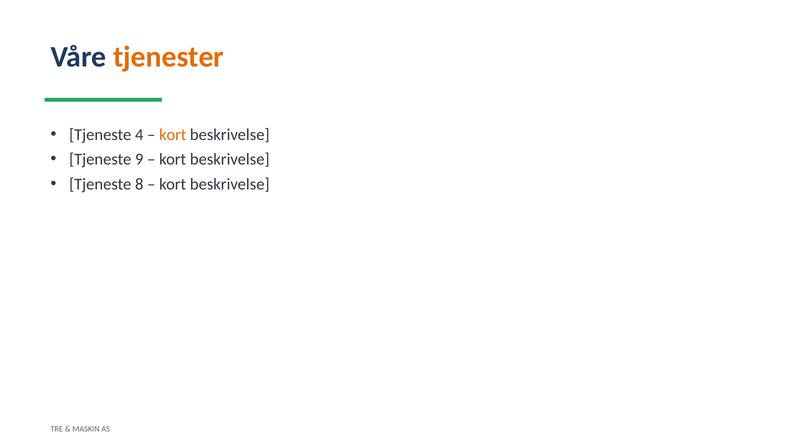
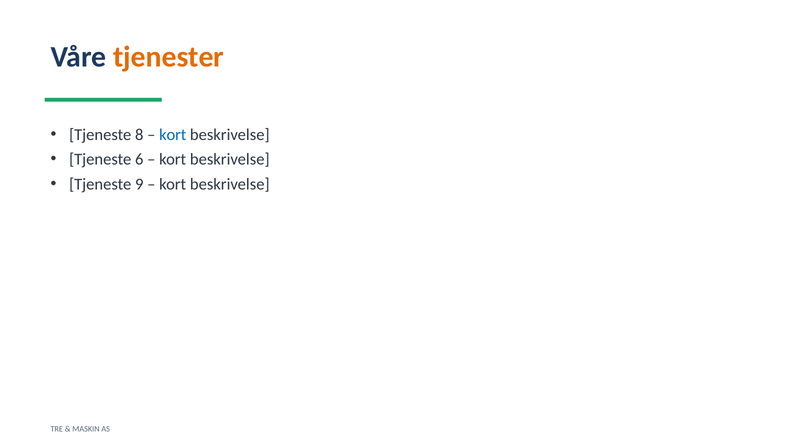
4: 4 -> 8 (139, 134)
kort colour: orange -> blue (173, 134)
9: 9 -> 6 (139, 159)
8: 8 -> 9 (139, 184)
